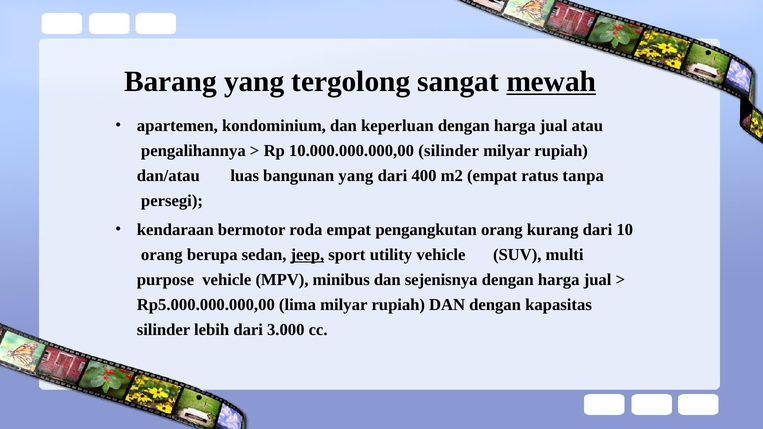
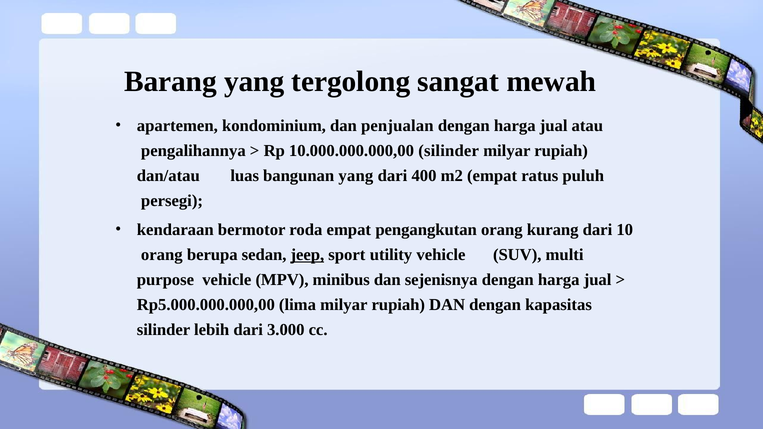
mewah underline: present -> none (551, 82)
keperluan: keperluan -> penjualan (397, 126)
tanpa: tanpa -> puluh (583, 176)
